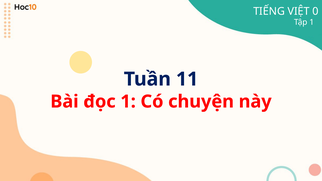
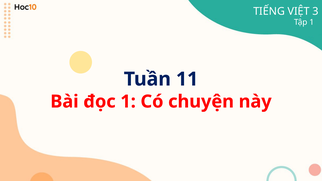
0: 0 -> 3 (315, 11)
